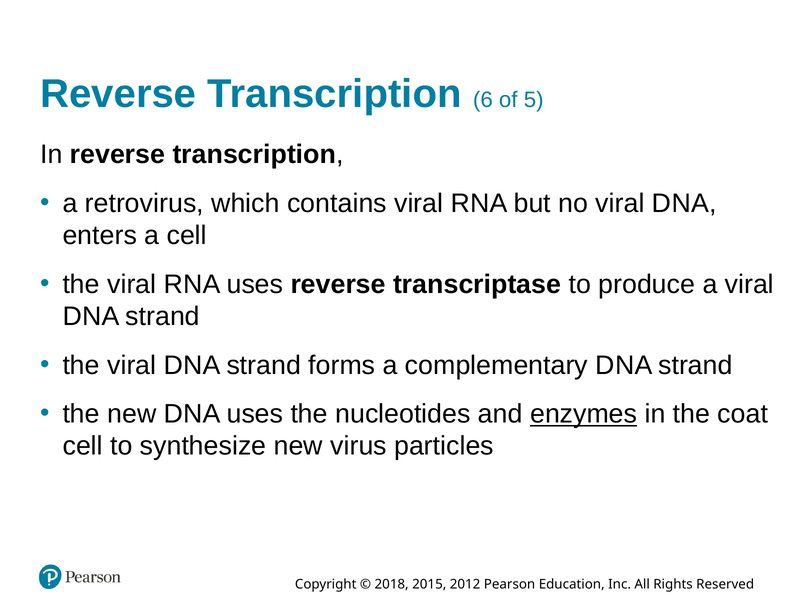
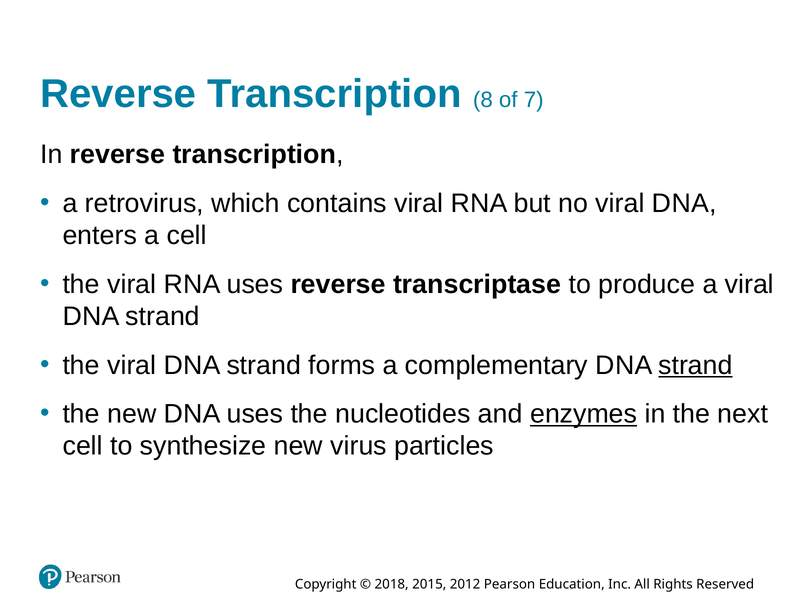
6: 6 -> 8 (483, 100)
5: 5 -> 7 (534, 100)
strand underline: none -> present (695, 365)
coat: coat -> next (743, 414)
